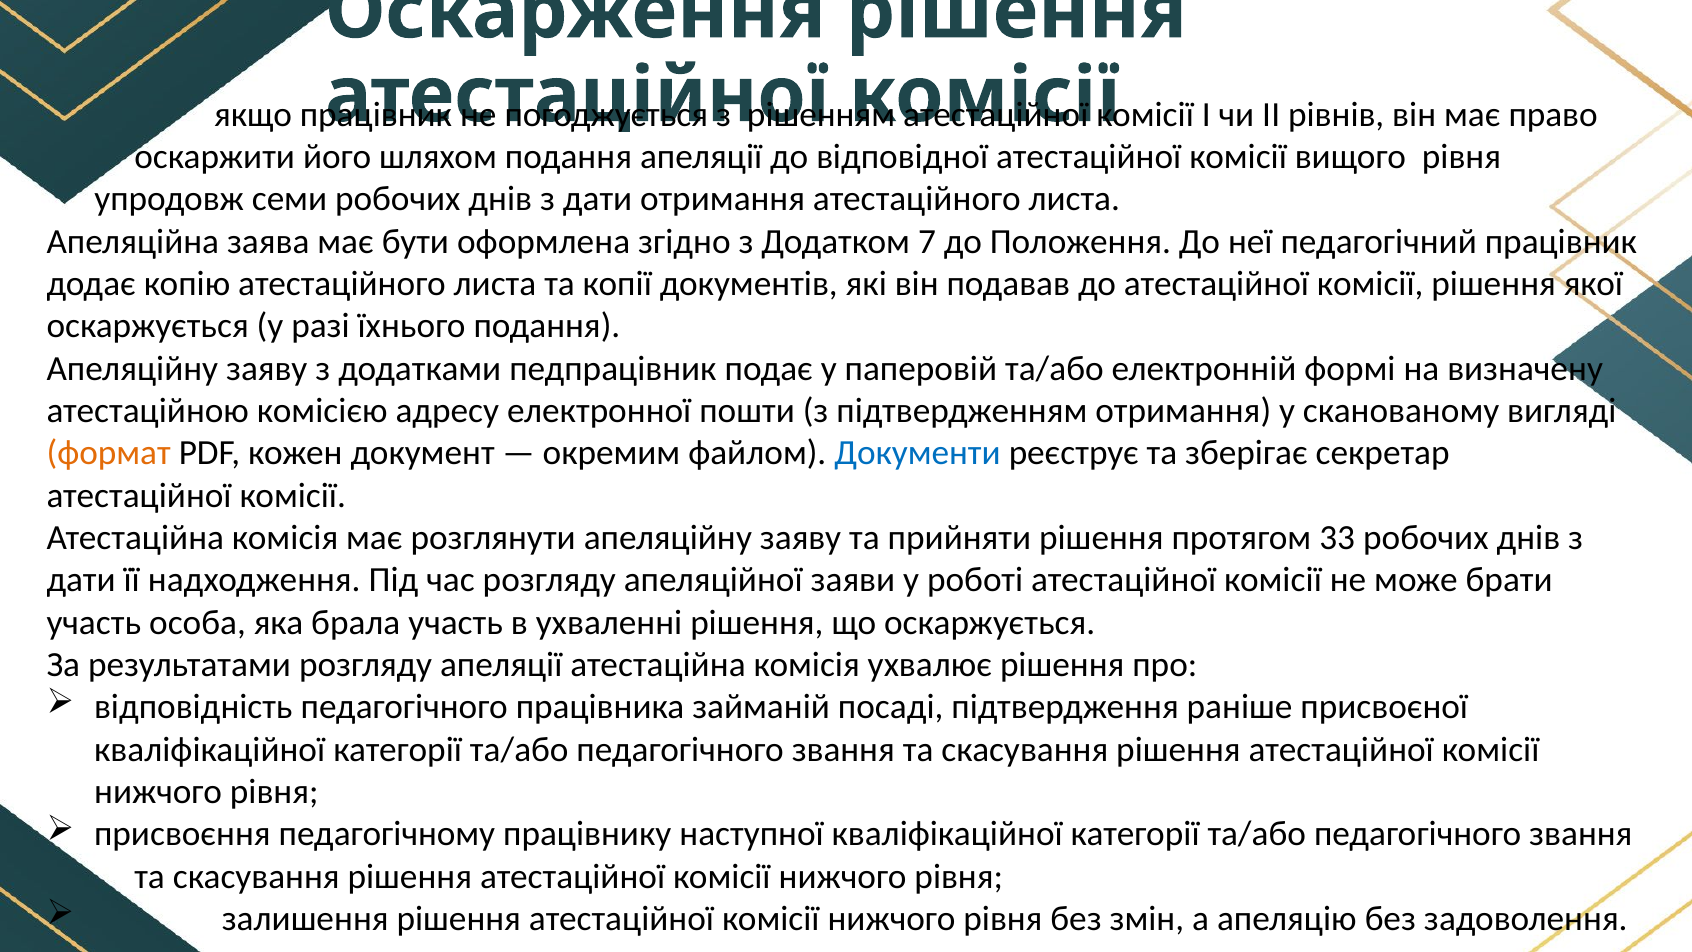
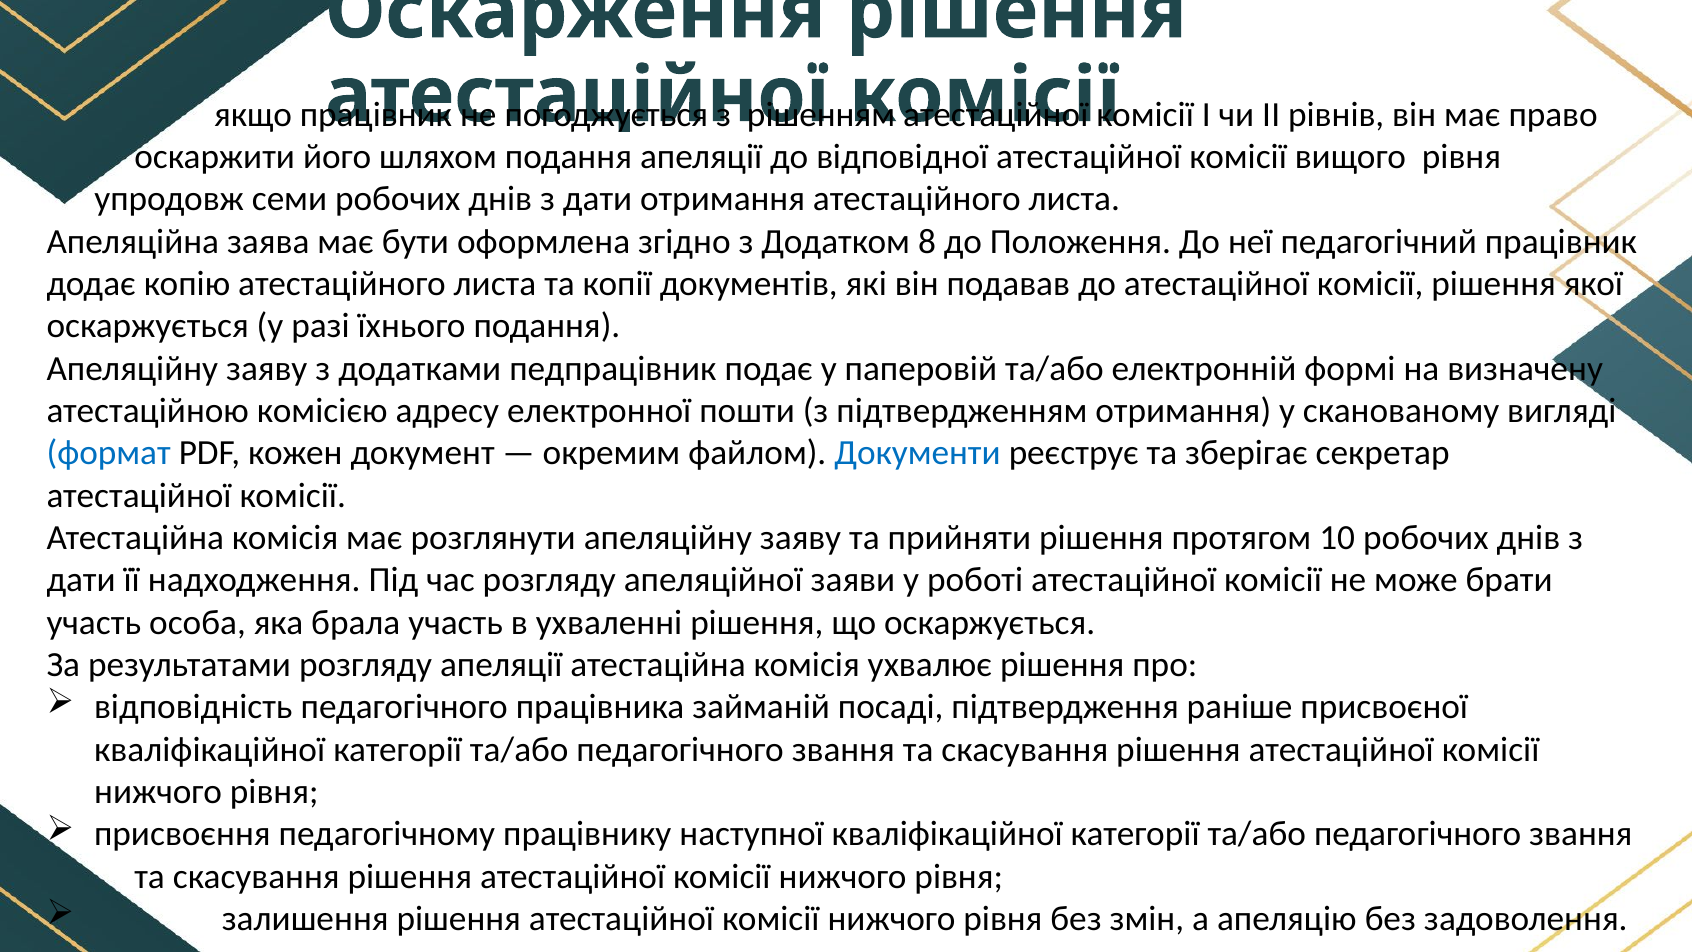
7: 7 -> 8 (927, 241)
формат colour: orange -> blue (109, 453)
33: 33 -> 10 (1337, 538)
